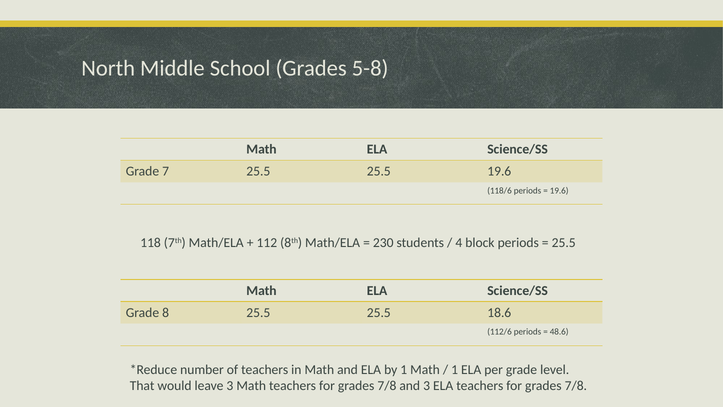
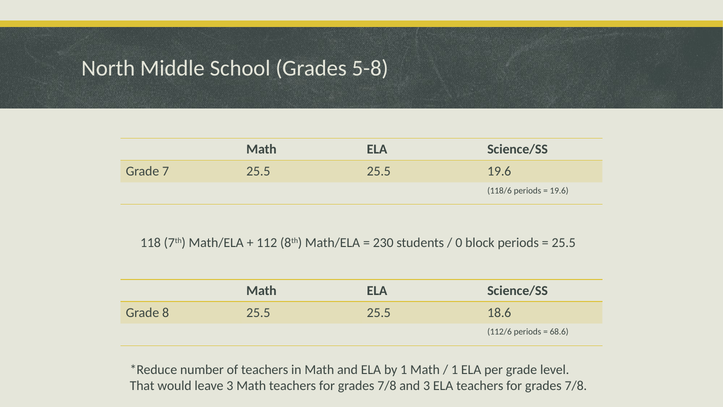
4: 4 -> 0 (459, 243)
48.6: 48.6 -> 68.6 (559, 332)
